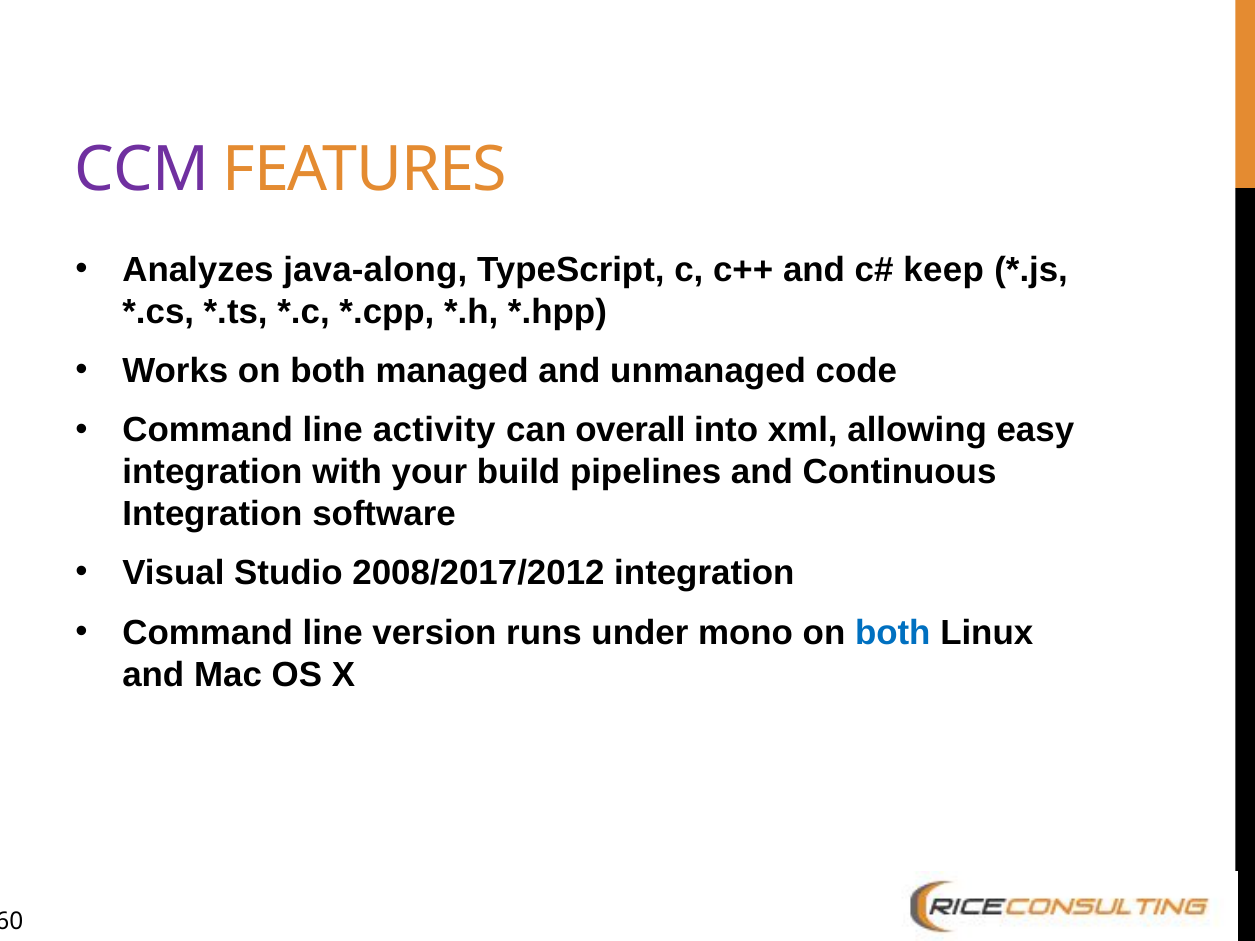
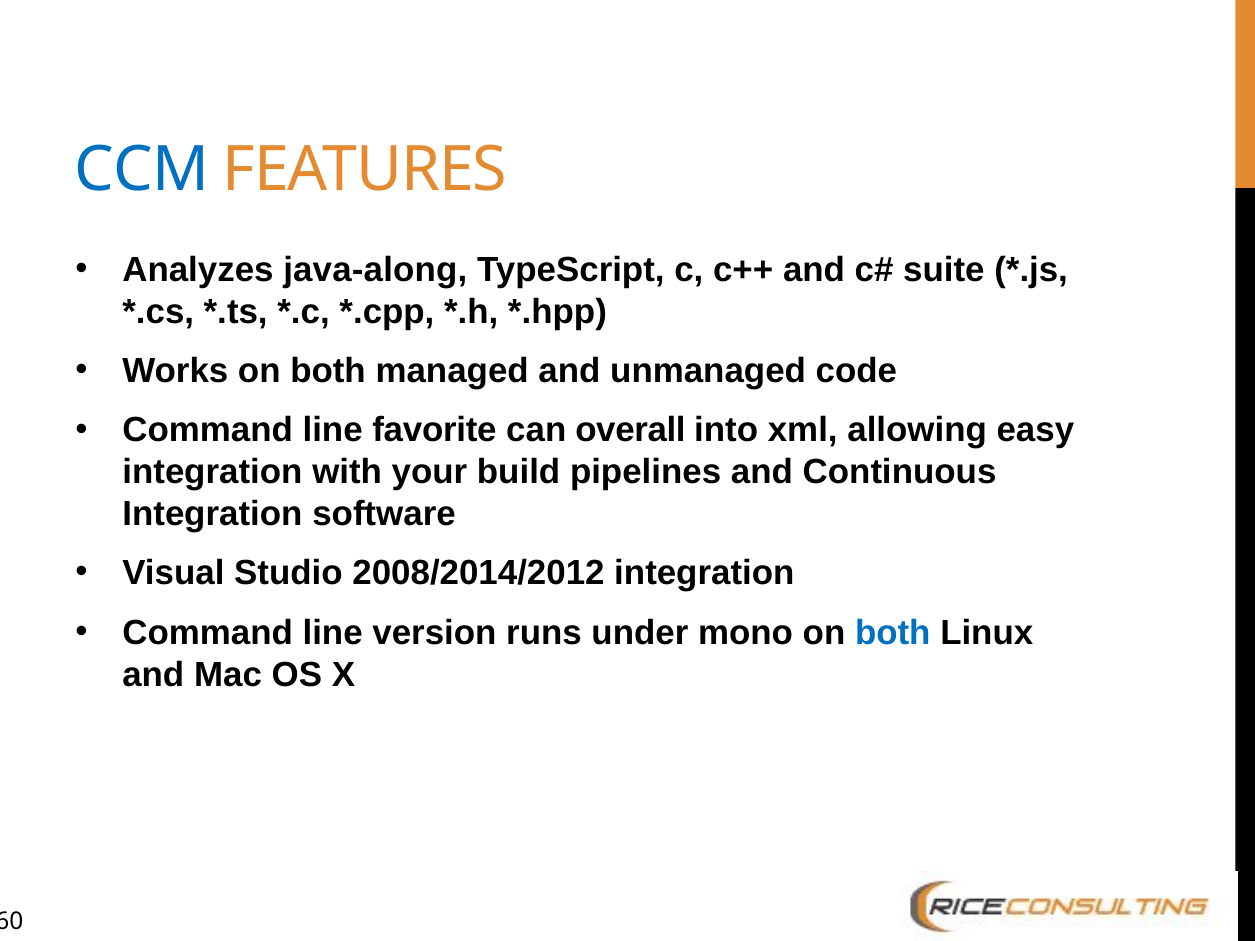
CCM colour: purple -> blue (142, 170)
keep: keep -> suite (944, 270)
activity: activity -> favorite (434, 431)
2008/2017/2012: 2008/2017/2012 -> 2008/2014/2012 (478, 574)
